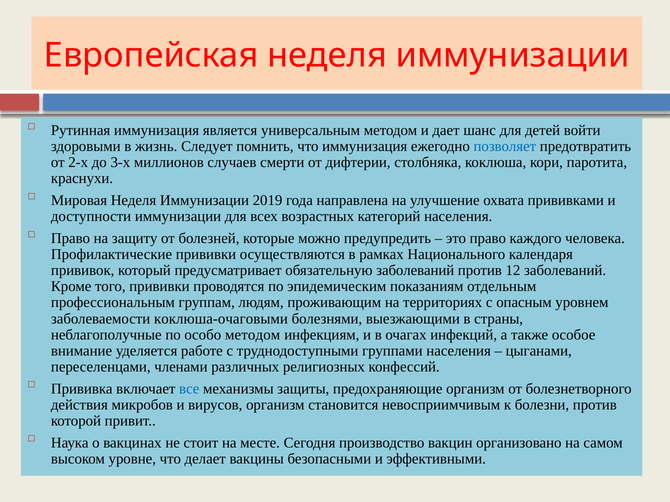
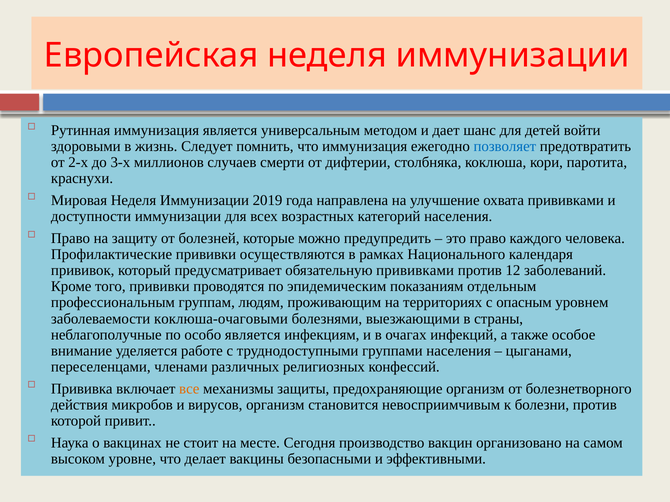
обязательную заболеваний: заболеваний -> прививками (415, 271)
особо методом: методом -> является (253, 335)
все colour: blue -> orange (189, 389)
